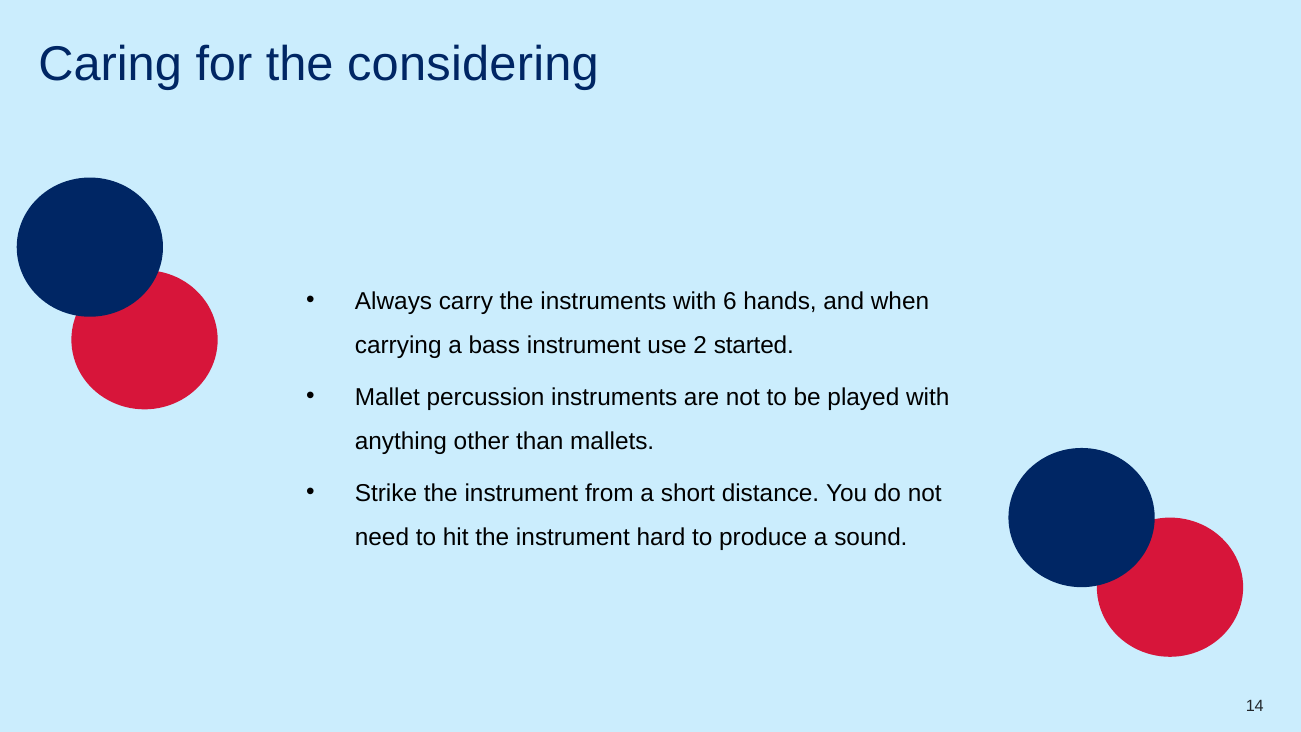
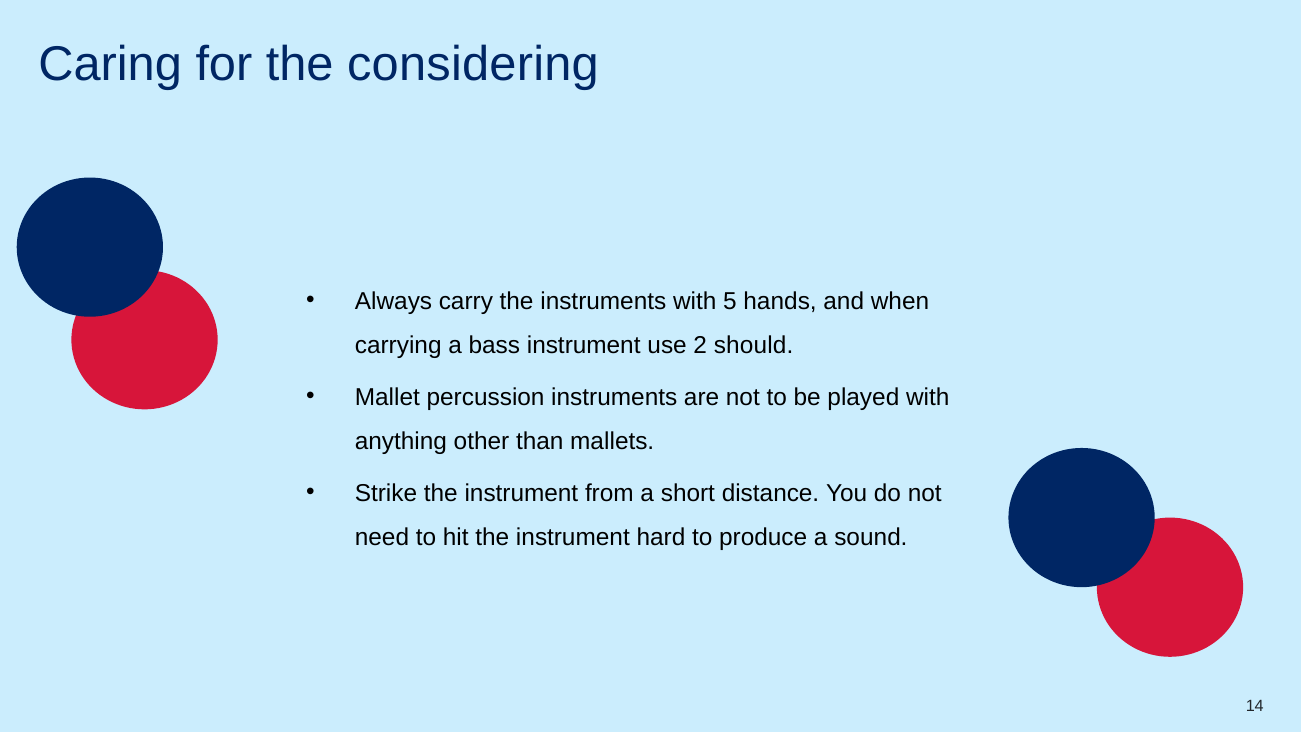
6: 6 -> 5 (730, 301)
started: started -> should (754, 345)
